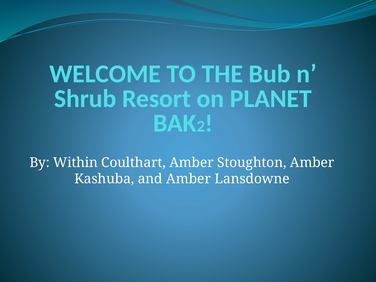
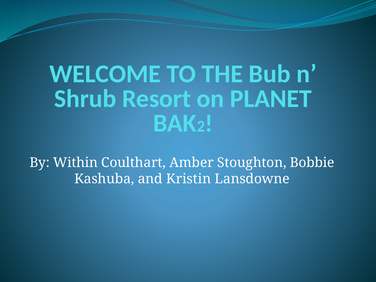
Stoughton Amber: Amber -> Bobbie (312, 163)
and Amber: Amber -> Kristin (189, 179)
